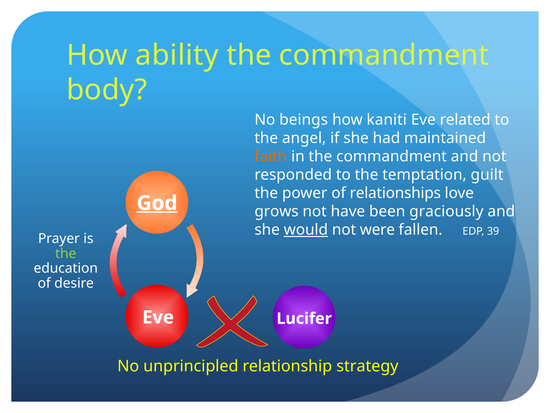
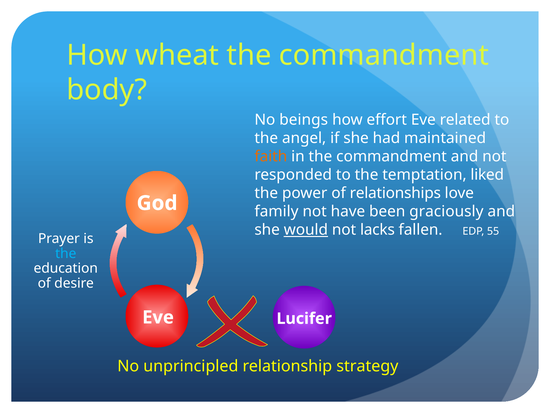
ability: ability -> wheat (177, 55)
kaniti: kaniti -> effort (387, 120)
guilt: guilt -> liked (487, 175)
God underline: present -> none (157, 203)
grows: grows -> family (276, 211)
were: were -> lacks (377, 230)
39: 39 -> 55 (493, 231)
the colour: light green -> light blue (66, 253)
